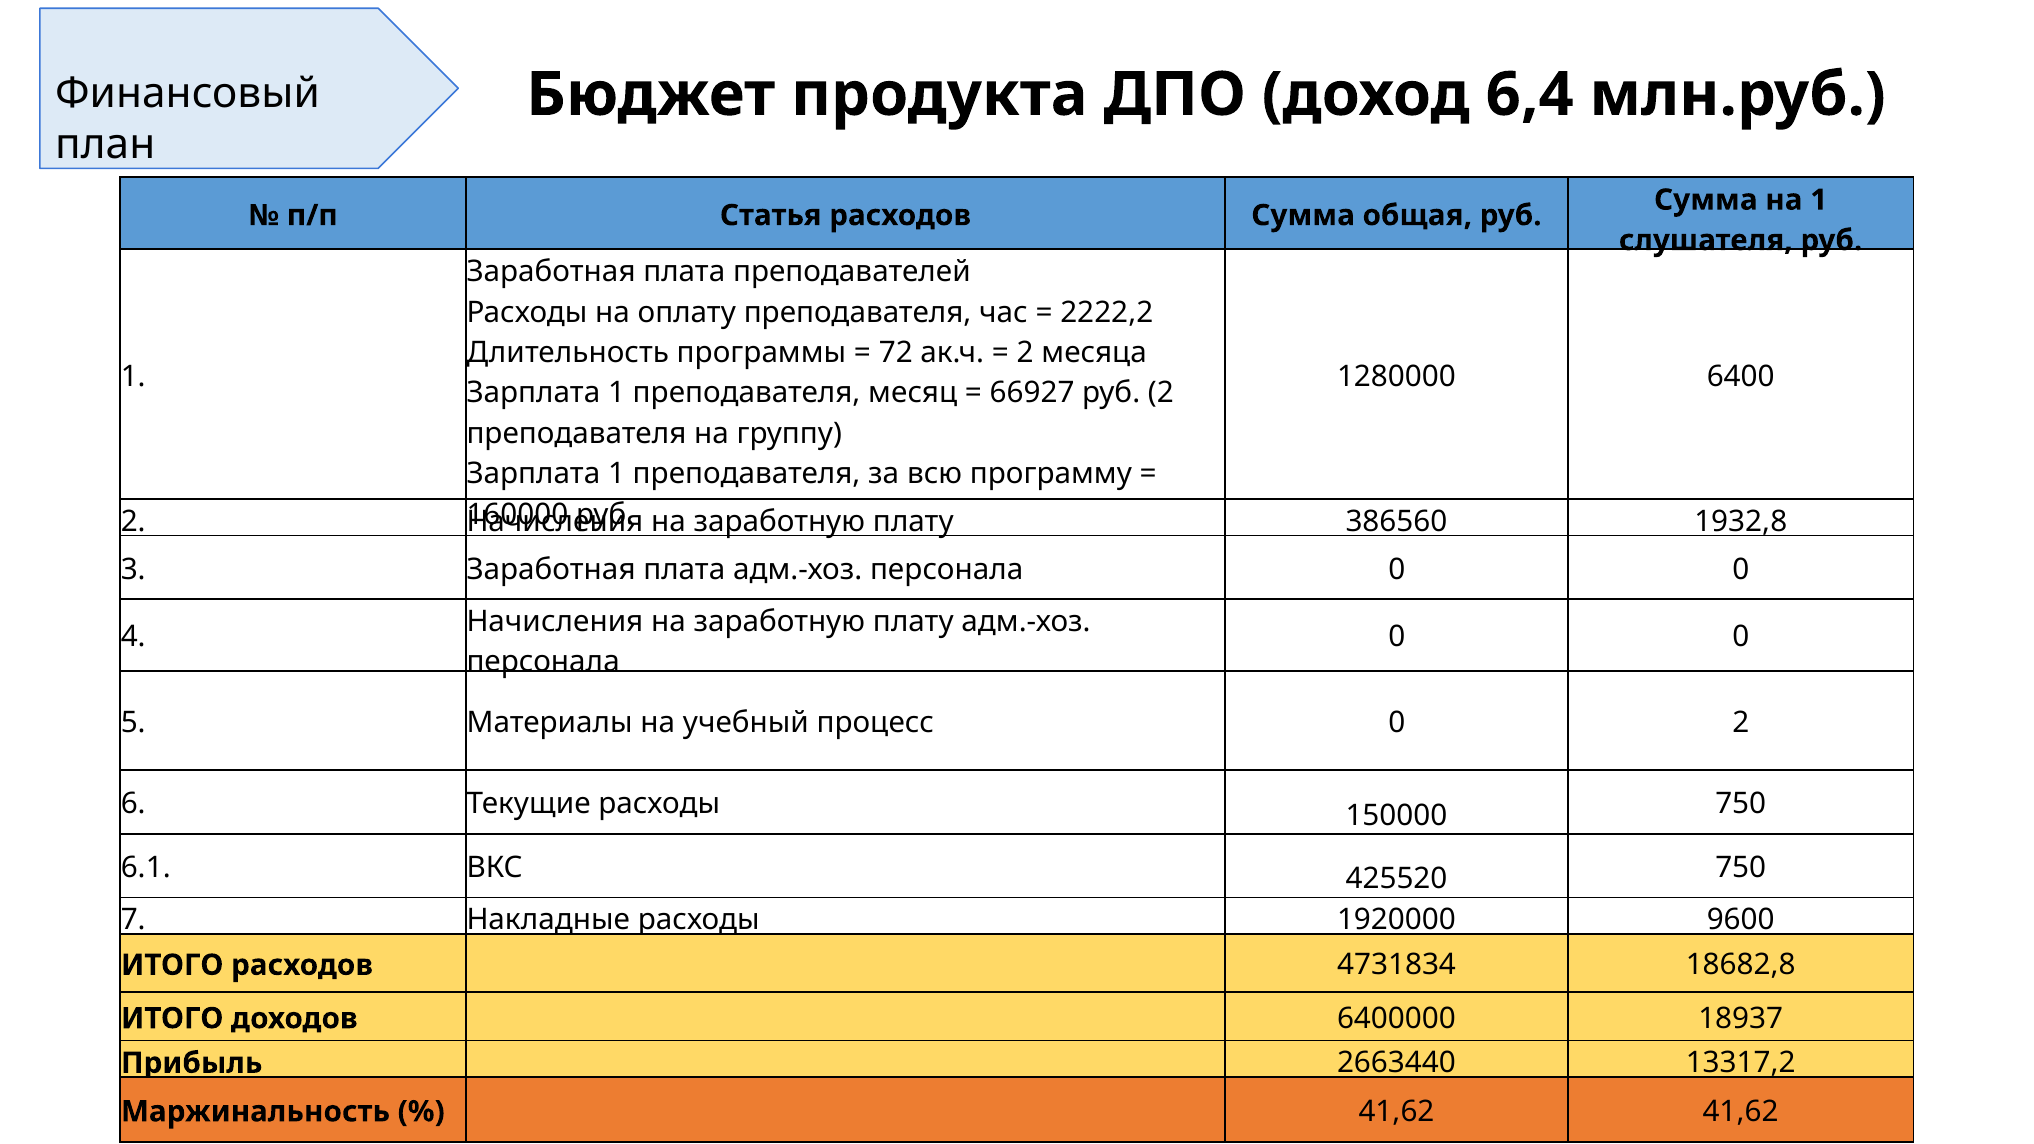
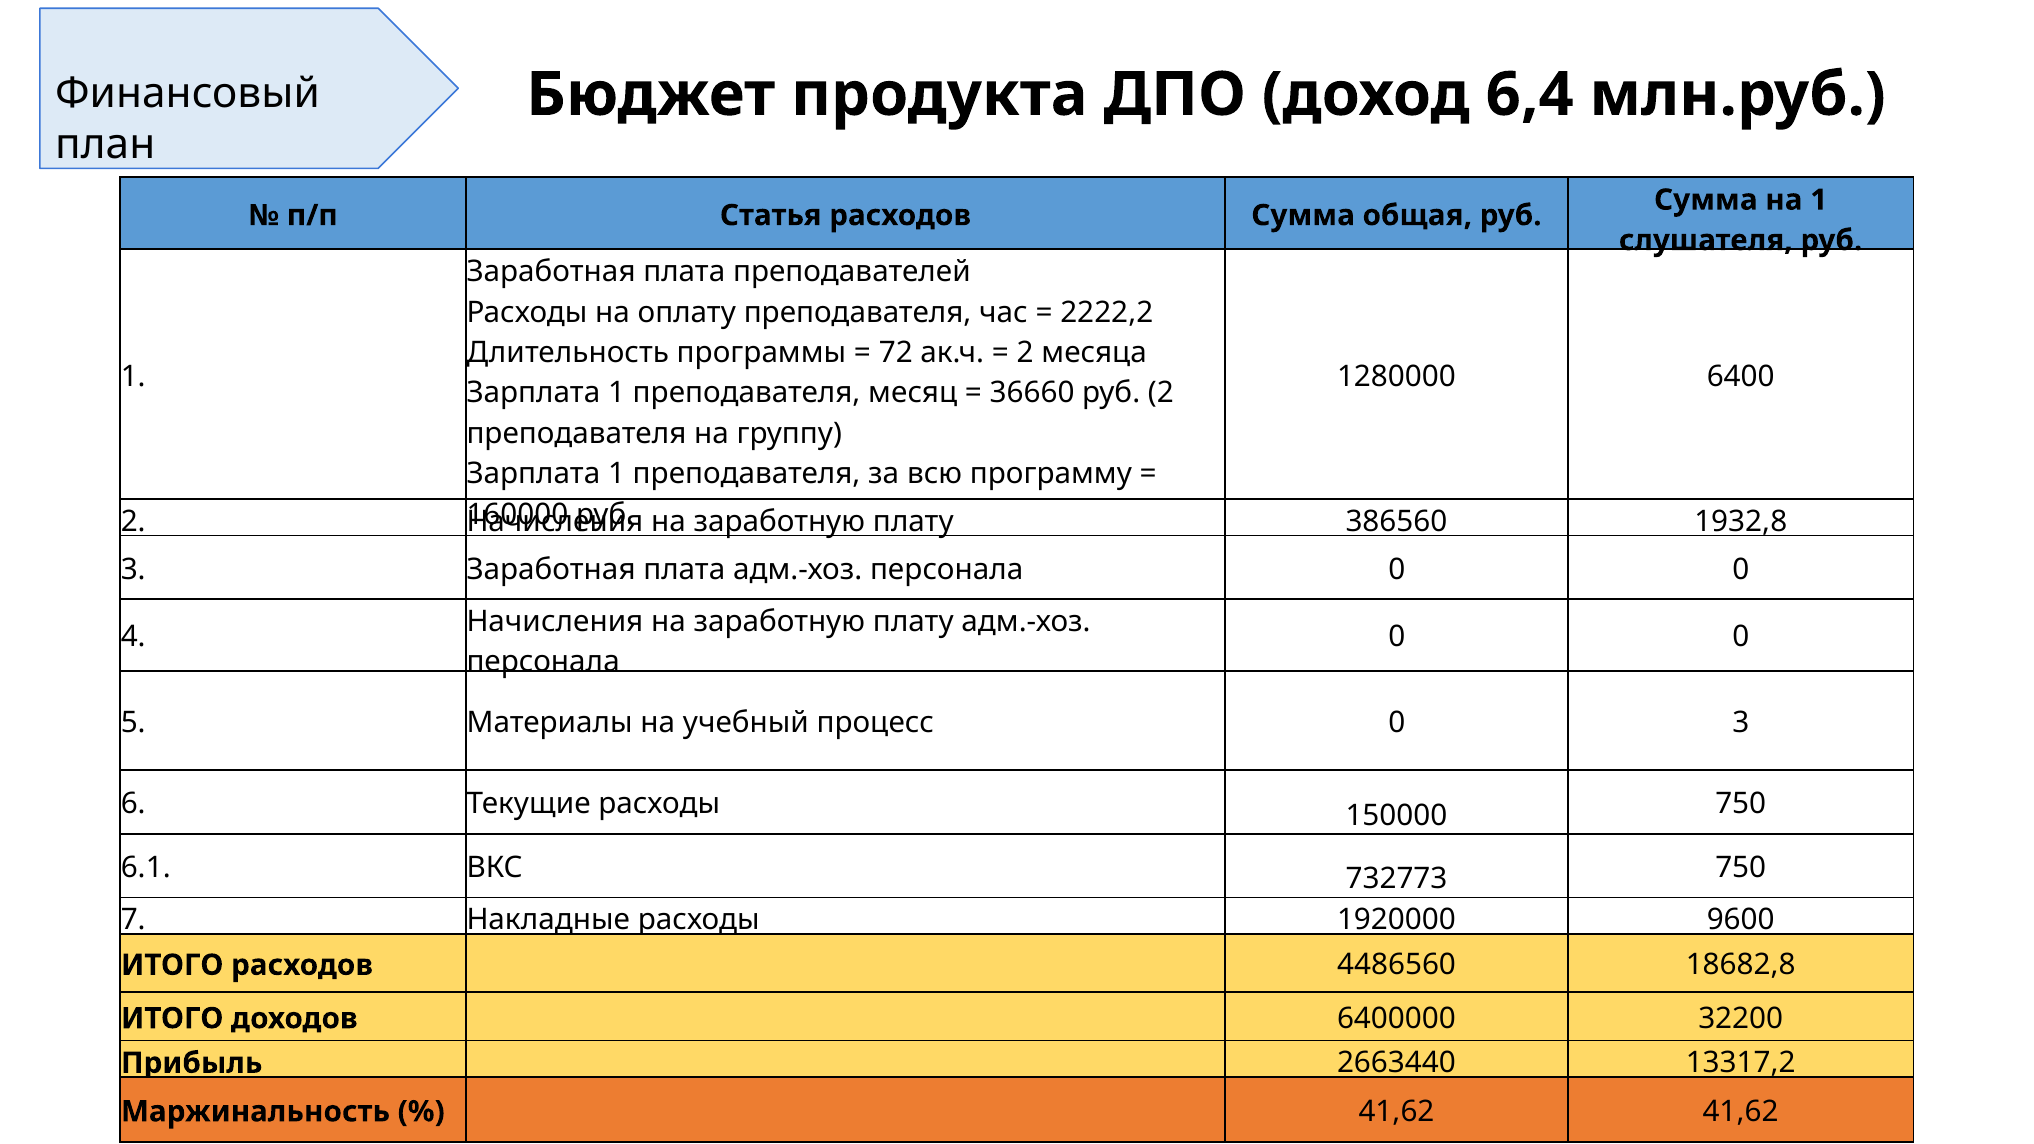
66927: 66927 -> 36660 (1032, 393)
0 2: 2 -> 3 (1741, 723)
425520: 425520 -> 732773 (1397, 879)
4731834: 4731834 -> 4486560 (1397, 965)
18937: 18937 -> 32200 (1741, 1019)
